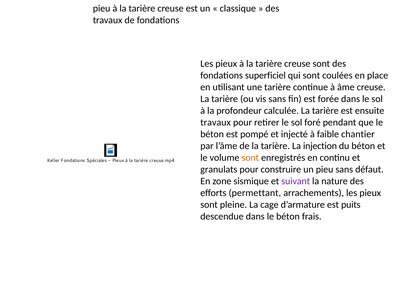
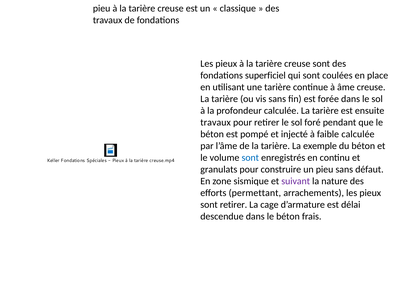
faible chantier: chantier -> calculée (358, 135)
injection: injection -> exemple (320, 146)
sont colour: orange -> blue (250, 158)
sont pleine: pleine -> retirer (234, 205)
puits: puits -> délai (351, 205)
